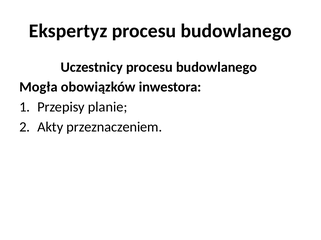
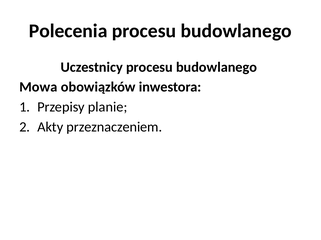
Ekspertyz: Ekspertyz -> Polecenia (68, 31)
Mogła: Mogła -> Mowa (38, 87)
